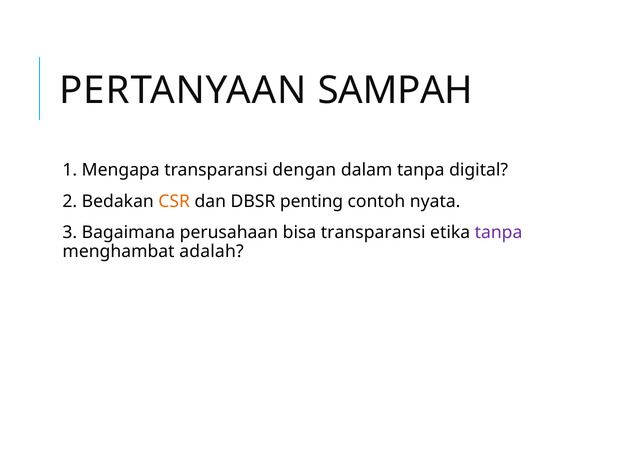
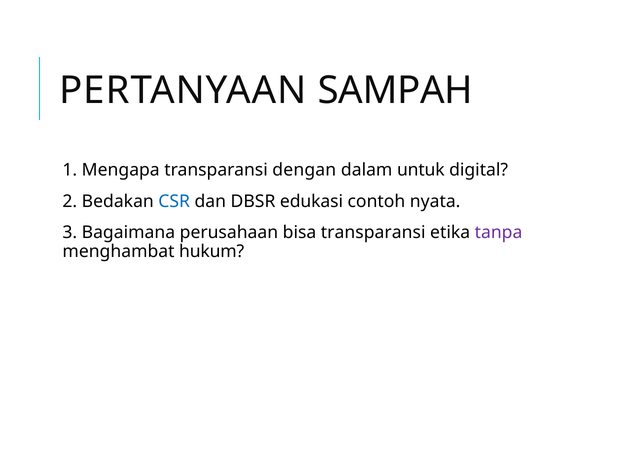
dalam tanpa: tanpa -> untuk (421, 170)
CSR colour: orange -> blue (174, 201)
penting: penting -> edukasi (312, 201)
adalah: adalah -> hukum (212, 252)
